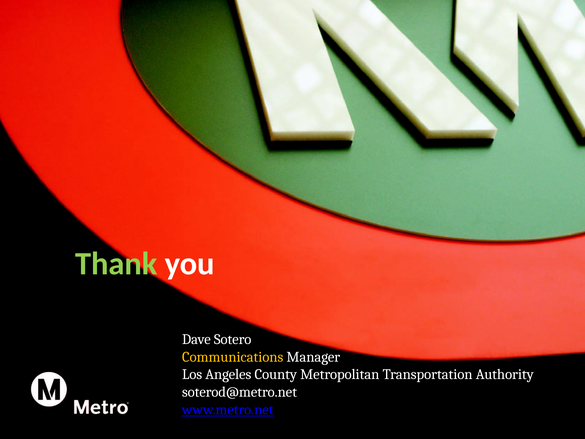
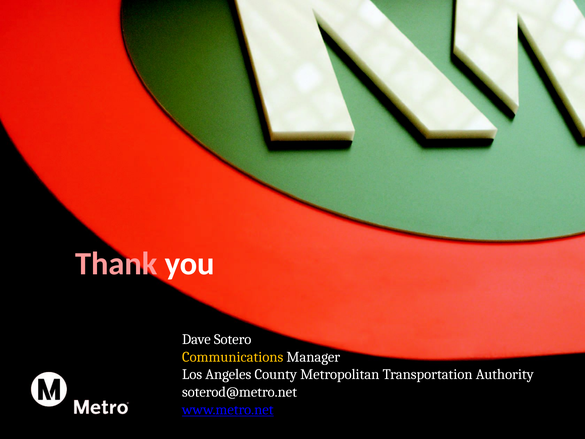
Thank colour: light green -> pink (116, 264)
